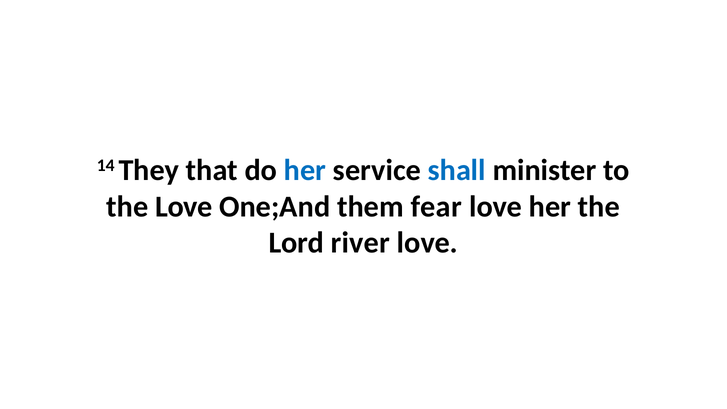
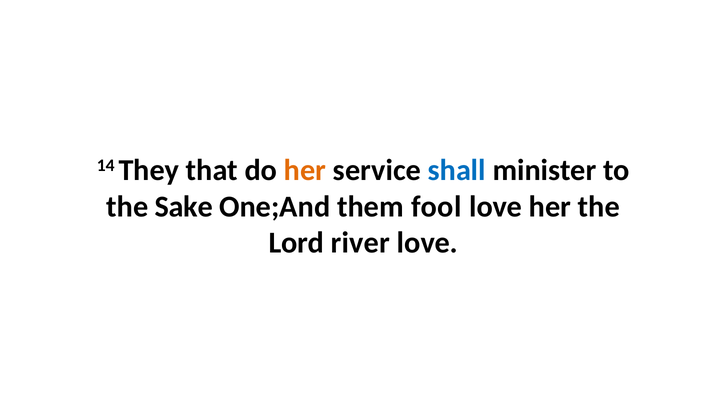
her colour: blue -> orange (305, 170)
the Love: Love -> Sake (184, 207)
fear: fear -> fool (436, 207)
